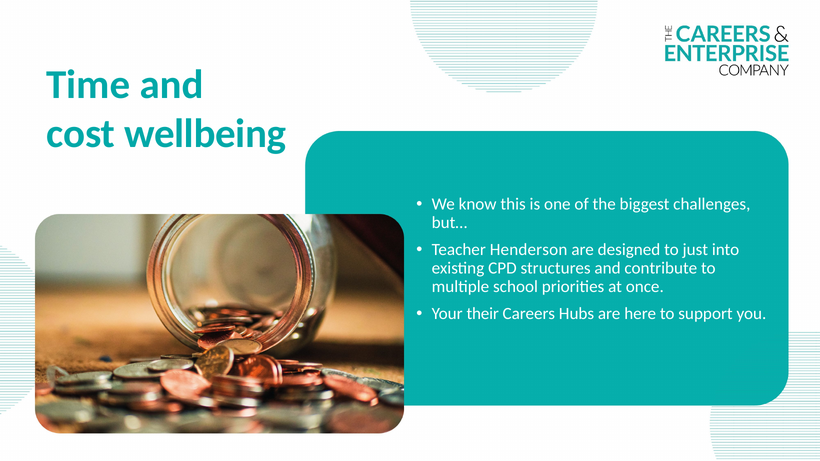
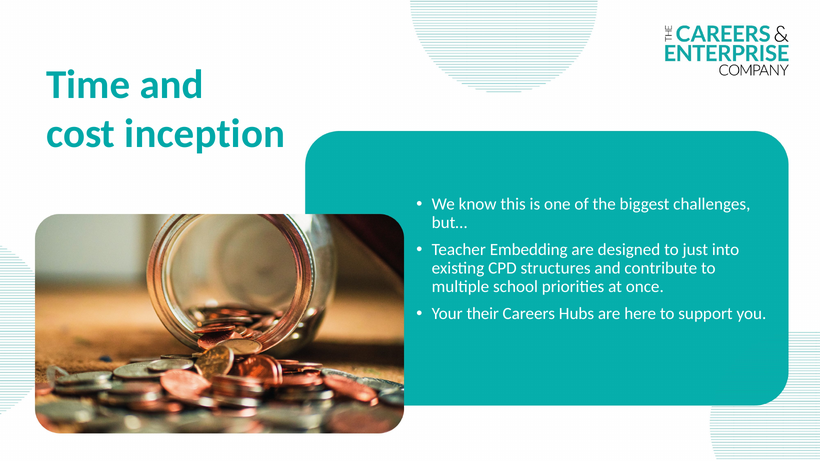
wellbeing: wellbeing -> inception (205, 134)
Henderson: Henderson -> Embedding (529, 250)
